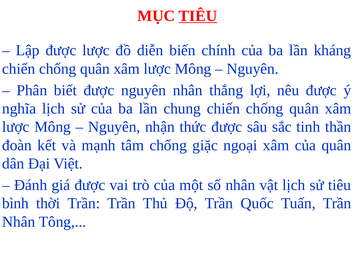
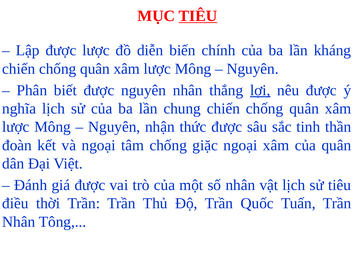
lợi underline: none -> present (260, 90)
và mạnh: mạnh -> ngoại (99, 145)
bình: bình -> điều (15, 204)
